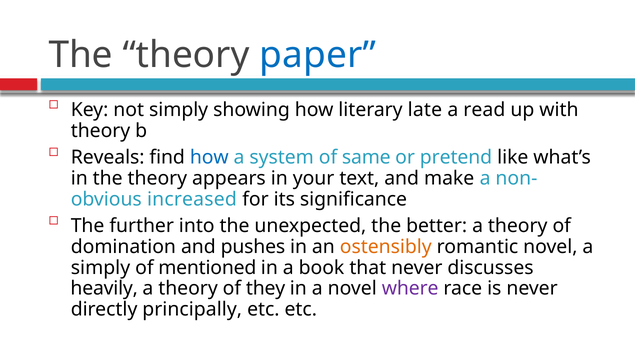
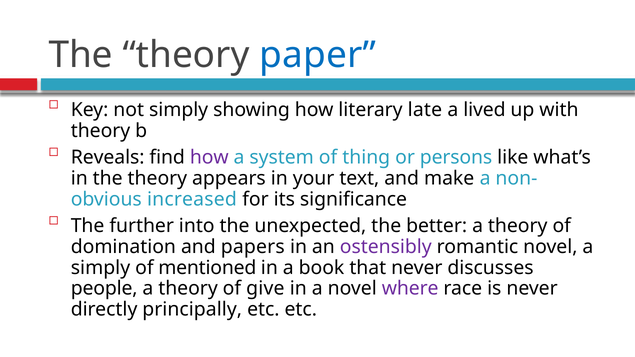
read: read -> lived (484, 110)
how colour: blue -> purple (209, 157)
same: same -> thing (366, 157)
pretend: pretend -> persons (456, 157)
pushes: pushes -> papers (253, 247)
ostensibly colour: orange -> purple (386, 247)
heavily: heavily -> people (104, 289)
they: they -> give (265, 289)
